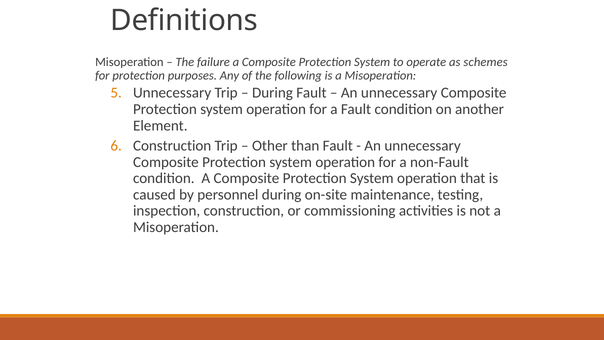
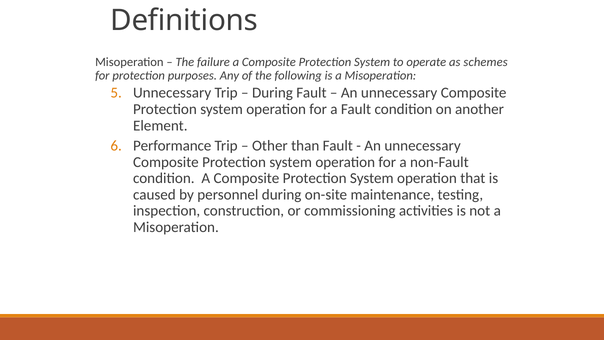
Construction: Construction -> Performance (172, 146)
